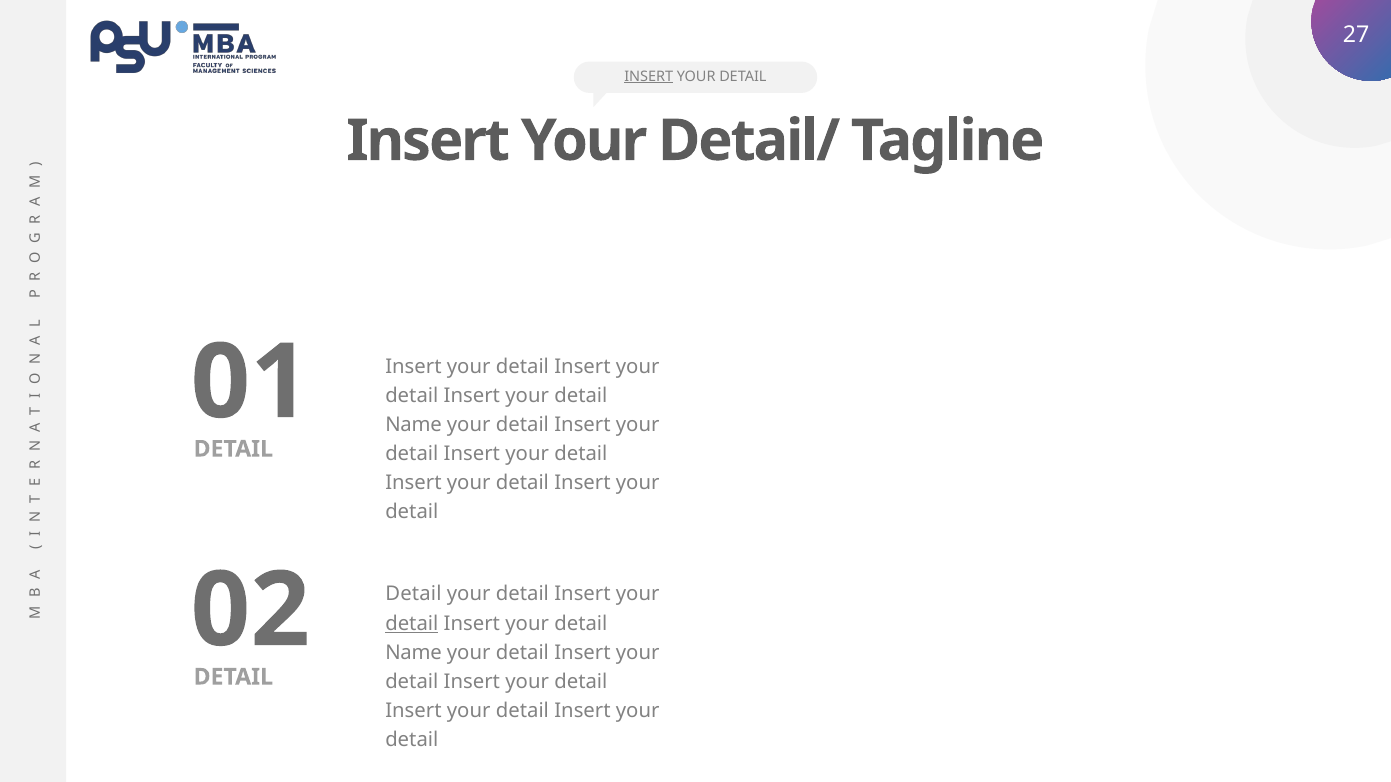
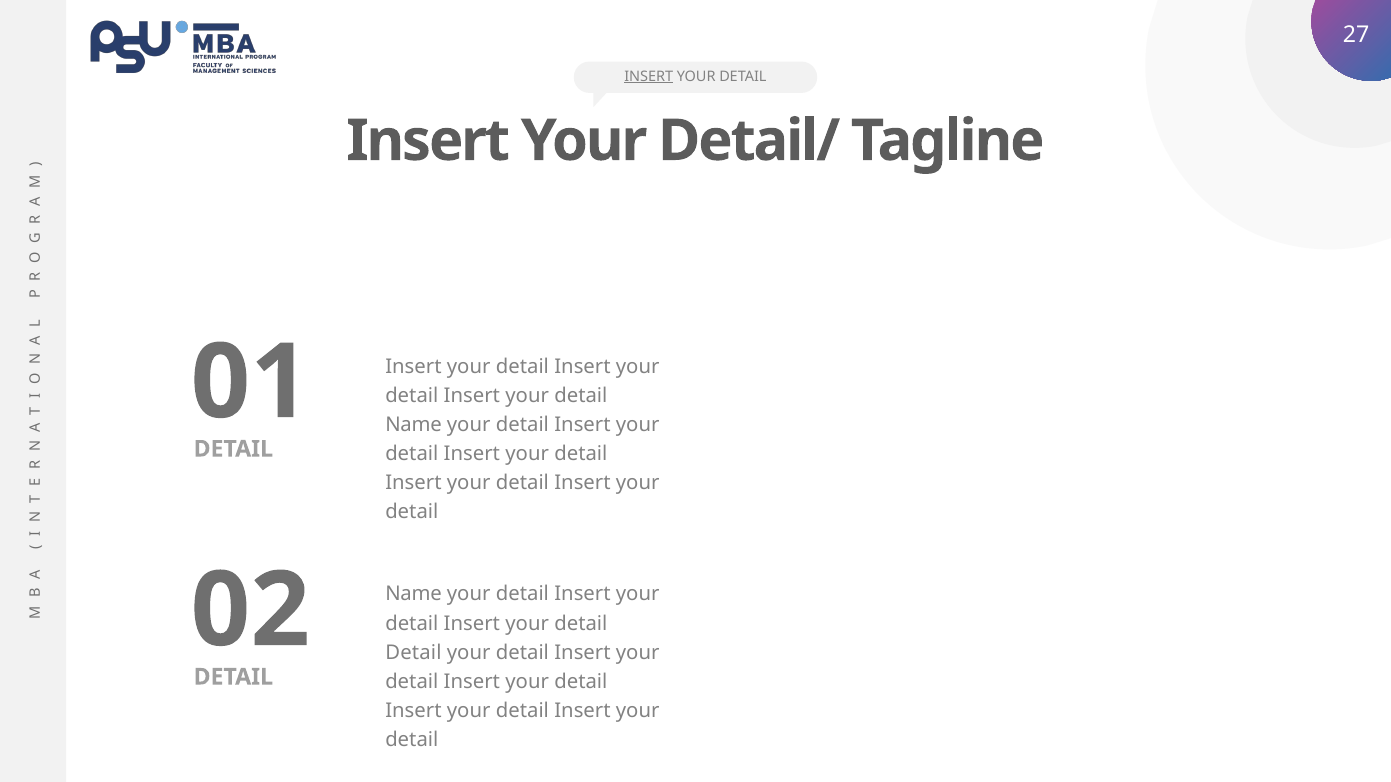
Detail: Detail -> Name (414, 595)
detail underline: present -> none (412, 624)
Name: Name -> Detail (413, 653)
